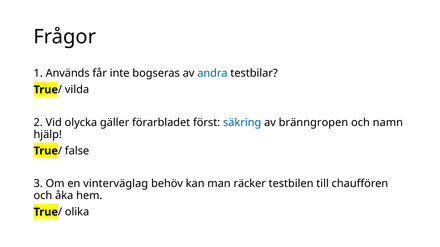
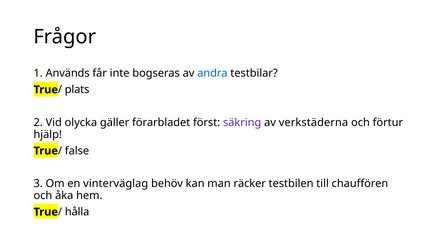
vilda: vilda -> plats (77, 90)
säkring colour: blue -> purple (242, 123)
bränngropen: bränngropen -> verkstäderna (313, 123)
namn: namn -> förtur (388, 123)
olika: olika -> hålla (77, 212)
